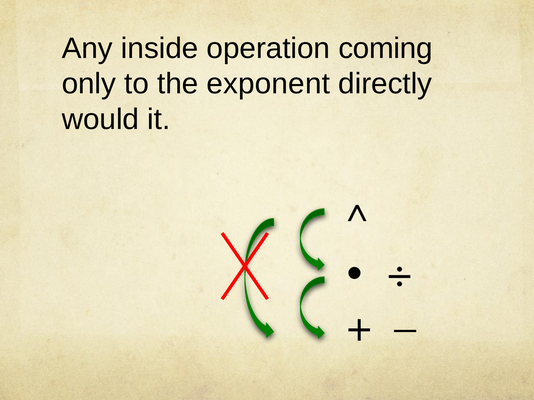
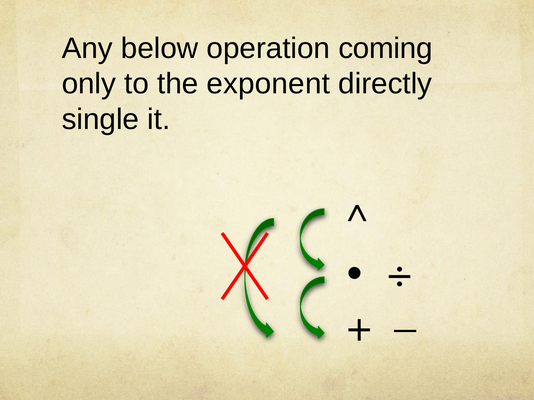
inside: inside -> below (160, 48)
would: would -> single (100, 120)
